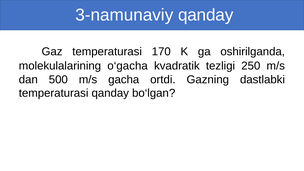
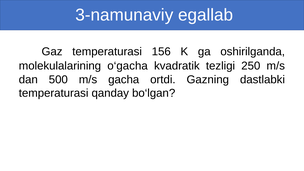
3-namunaviy qanday: qanday -> egallab (206, 15)
170: 170 -> 156 (161, 52)
